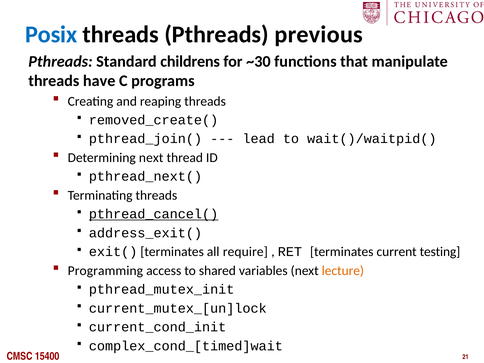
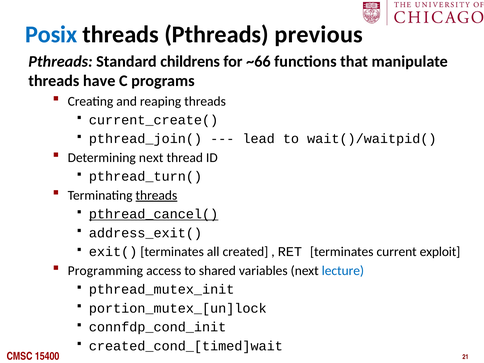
~30: ~30 -> ~66 (258, 62)
removed_create(: removed_create( -> current_create( (154, 120)
pthread_next(: pthread_next( -> pthread_turn( (145, 177)
threads underline: none -> present (156, 195)
require: require -> created (245, 252)
testing: testing -> exploit (440, 252)
lecture colour: orange -> blue (343, 271)
current_mutex_[un]lock: current_mutex_[un]lock -> portion_mutex_[un]lock (178, 308)
current_cond_init: current_cond_init -> connfdp_cond_init (158, 327)
complex_cond_[timed]wait: complex_cond_[timed]wait -> created_cond_[timed]wait (186, 346)
